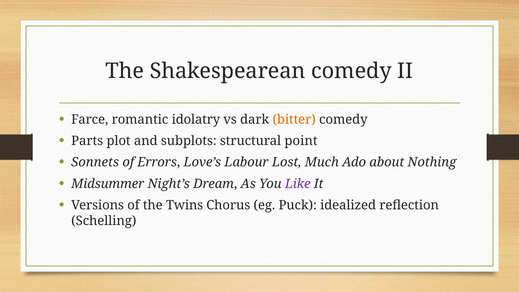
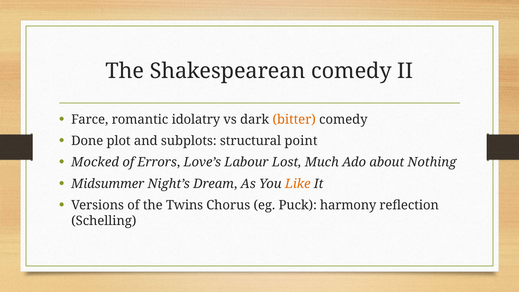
Parts: Parts -> Done (87, 141)
Sonnets: Sonnets -> Mocked (95, 162)
Like colour: purple -> orange (298, 184)
idealized: idealized -> harmony (348, 205)
